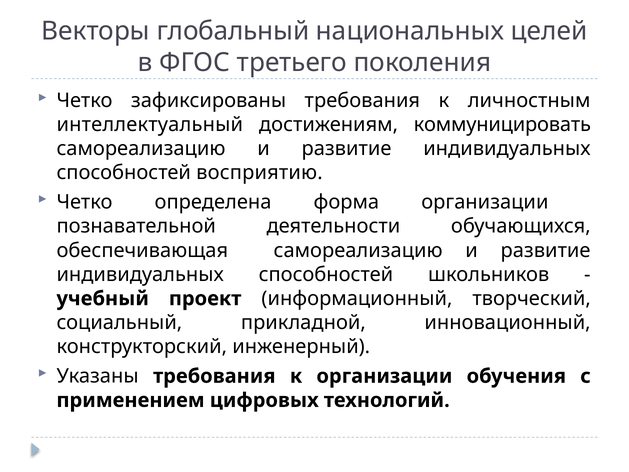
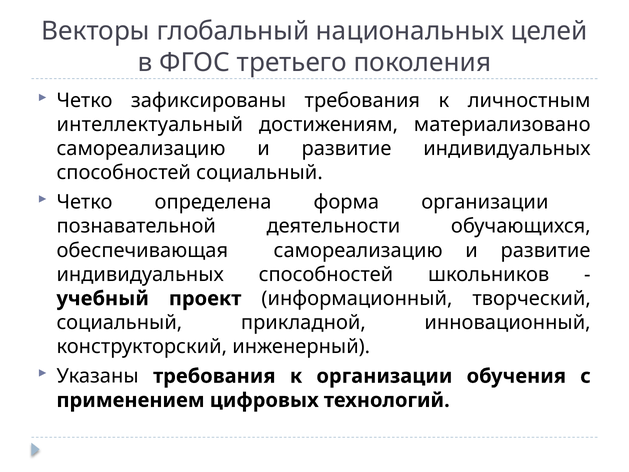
коммуницировать: коммуницировать -> материализовано (502, 125)
способностей восприятию: восприятию -> социальный (259, 173)
